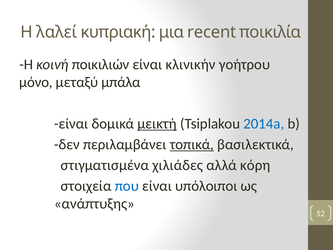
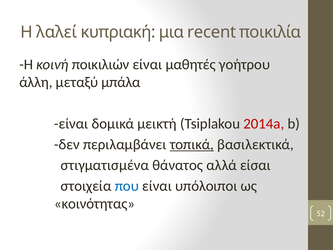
κλινικήν: κλινικήν -> μαθητές (191, 64)
μόνο: μόνο -> άλλη (36, 82)
μεικτή underline: present -> none (157, 124)
2014a colour: blue -> red (264, 124)
χιλιάδες: χιλιάδες -> θάνατος (178, 165)
κόρη: κόρη -> είσαι (255, 165)
ανάπτυξης: ανάπτυξης -> κοινότητας (94, 204)
